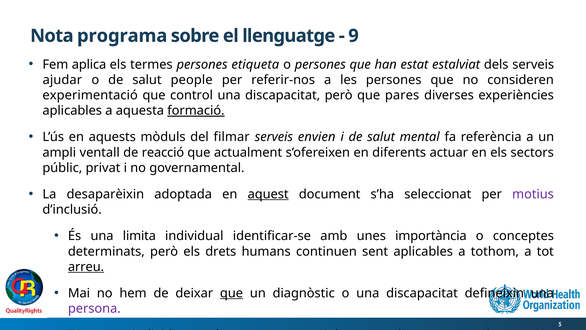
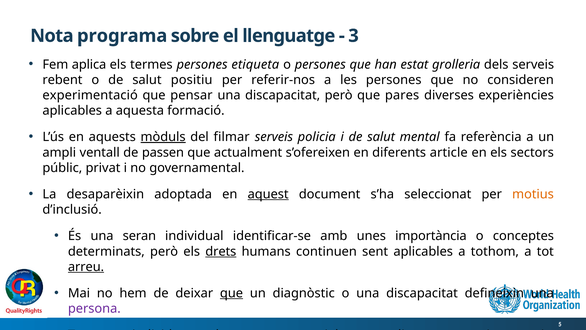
9: 9 -> 3 (354, 36)
estalviat: estalviat -> grolleria (456, 64)
ajudar: ajudar -> rebent (62, 80)
people: people -> positiu (192, 80)
control: control -> pensar (191, 95)
formació underline: present -> none (196, 111)
mòduls underline: none -> present (163, 137)
envien: envien -> policia (317, 137)
reacció: reacció -> passen (163, 152)
actuar: actuar -> article (449, 152)
motius colour: purple -> orange (533, 194)
limita: limita -> seran (139, 236)
drets underline: none -> present (221, 251)
